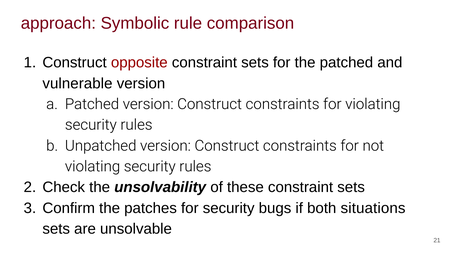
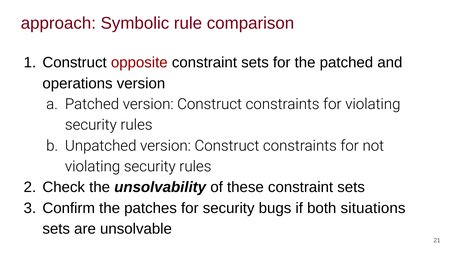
vulnerable: vulnerable -> operations (78, 83)
